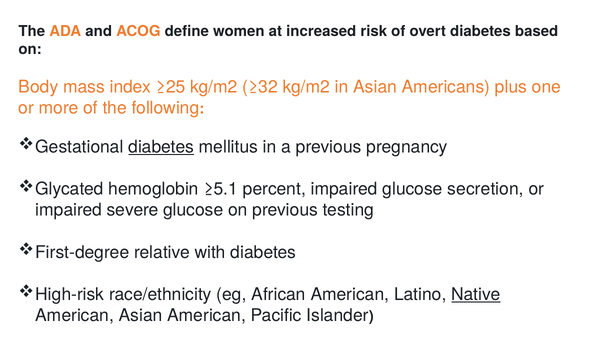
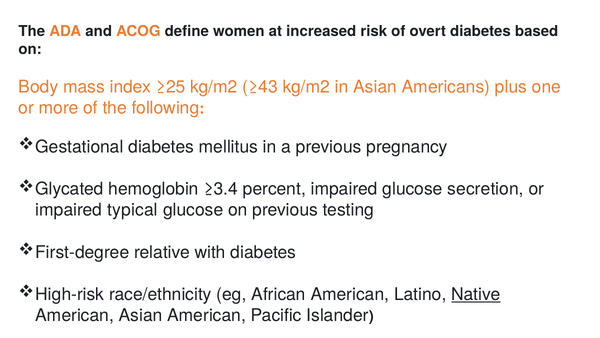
≥32: ≥32 -> ≥43 (260, 87)
diabetes underline: present -> none (161, 147)
≥5.1: ≥5.1 -> ≥3.4 (221, 189)
severe: severe -> typical (133, 210)
